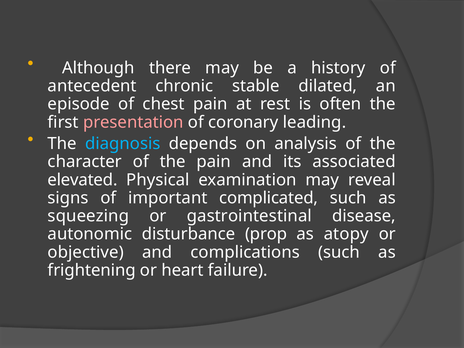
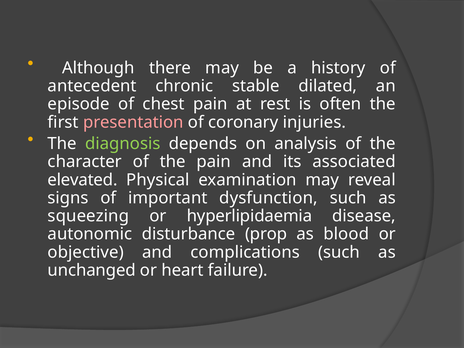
leading: leading -> injuries (314, 122)
diagnosis colour: light blue -> light green (123, 144)
complicated: complicated -> dysfunction (268, 198)
gastrointestinal: gastrointestinal -> hyperlipidaemia (249, 216)
atopy: atopy -> blood (346, 234)
frightening: frightening -> unchanged (92, 270)
